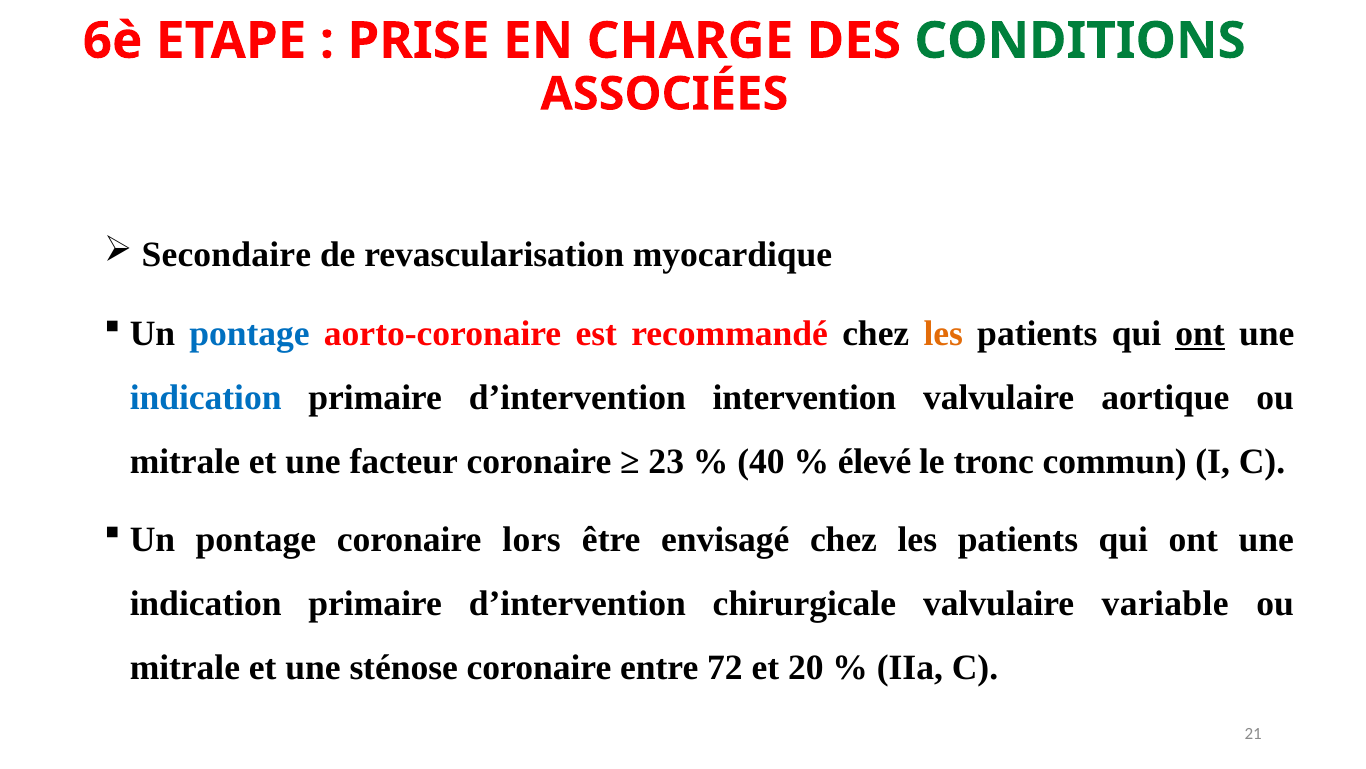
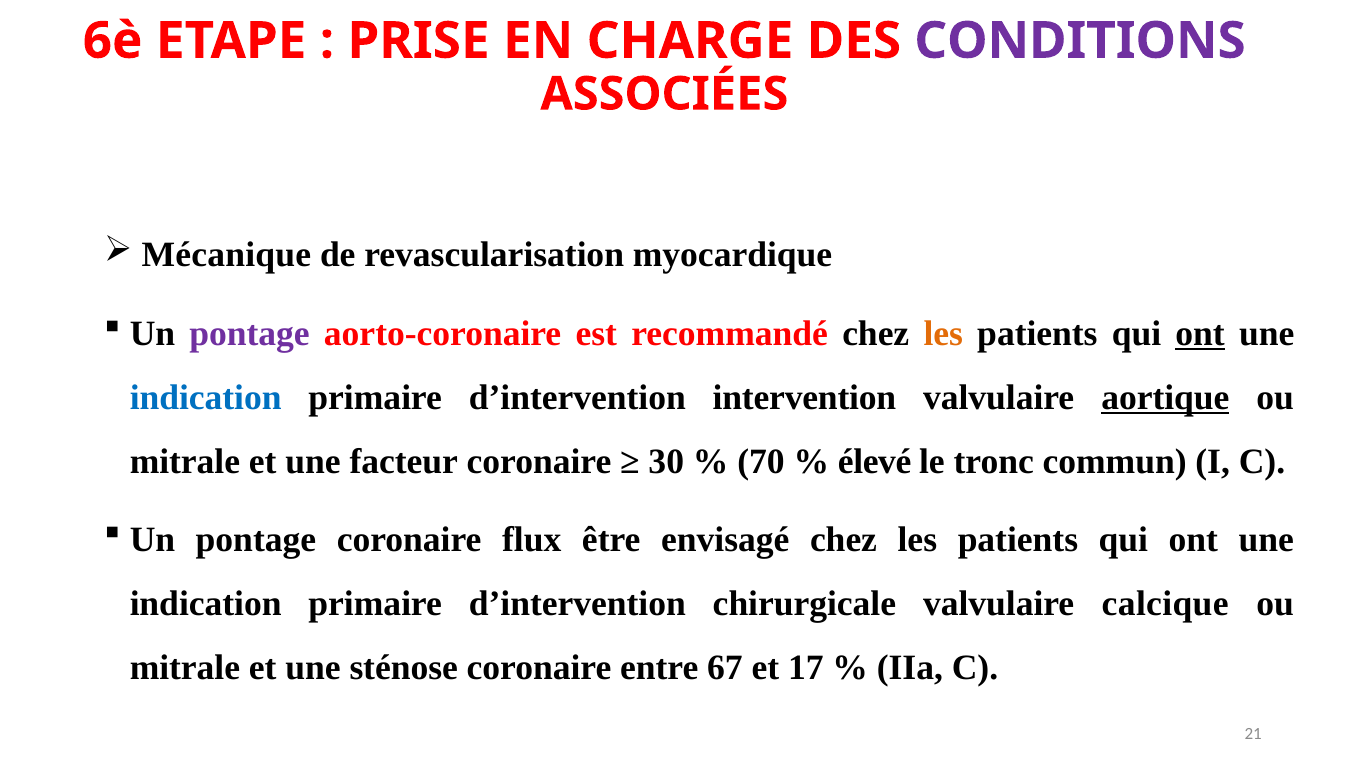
CONDITIONS colour: green -> purple (1080, 41)
Secondaire: Secondaire -> Mécanique (226, 255)
pontage colour: blue -> purple (250, 333)
aortique underline: none -> present (1165, 397)
23: 23 -> 30 (666, 461)
40: 40 -> 70 (761, 461)
lors: lors -> flux (532, 539)
variable: variable -> calcique (1165, 603)
72: 72 -> 67 (725, 667)
20: 20 -> 17 (806, 667)
